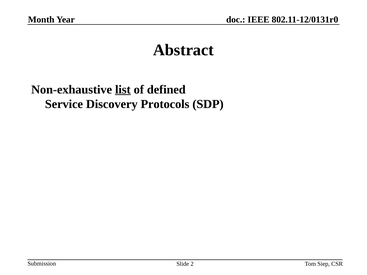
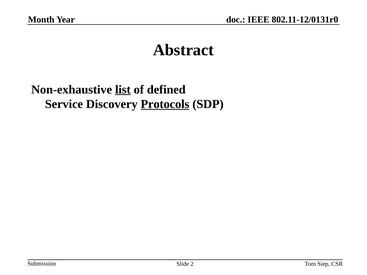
Protocols underline: none -> present (165, 104)
